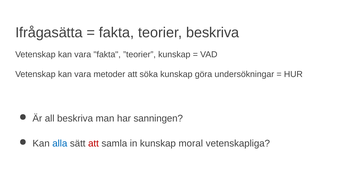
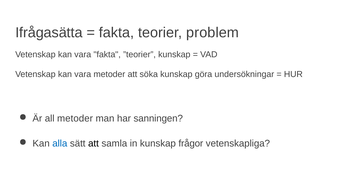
teorier beskriva: beskriva -> problem (213, 33)
all beskriva: beskriva -> metoder (75, 118)
att colour: red -> black (93, 143)
moral: moral -> frågor (191, 143)
